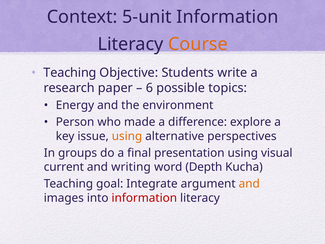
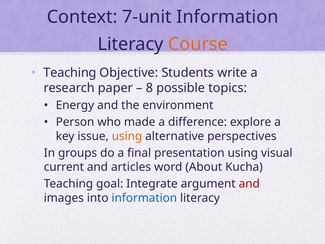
5-unit: 5-unit -> 7-unit (147, 17)
6: 6 -> 8 (149, 88)
writing: writing -> articles (131, 167)
Depth: Depth -> About (204, 167)
and colour: orange -> red (249, 184)
information colour: red -> blue (144, 198)
